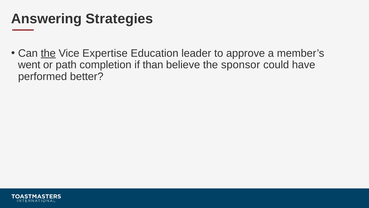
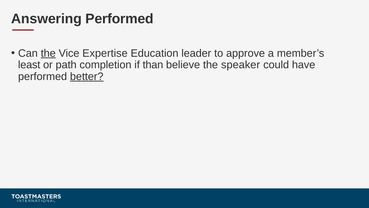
Answering Strategies: Strategies -> Performed (120, 19)
went: went -> least (29, 65)
sponsor: sponsor -> speaker (241, 65)
better underline: none -> present (87, 76)
